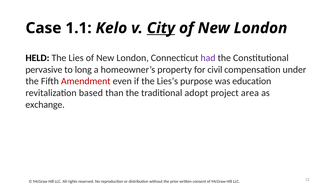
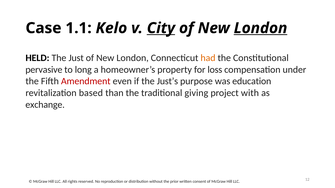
London underline: none -> present (261, 28)
Lies: Lies -> Just (76, 58)
had colour: purple -> orange (208, 58)
civil: civil -> loss (215, 70)
Lies’s: Lies’s -> Just’s (167, 81)
adopt: adopt -> giving (196, 93)
area: area -> with (250, 93)
